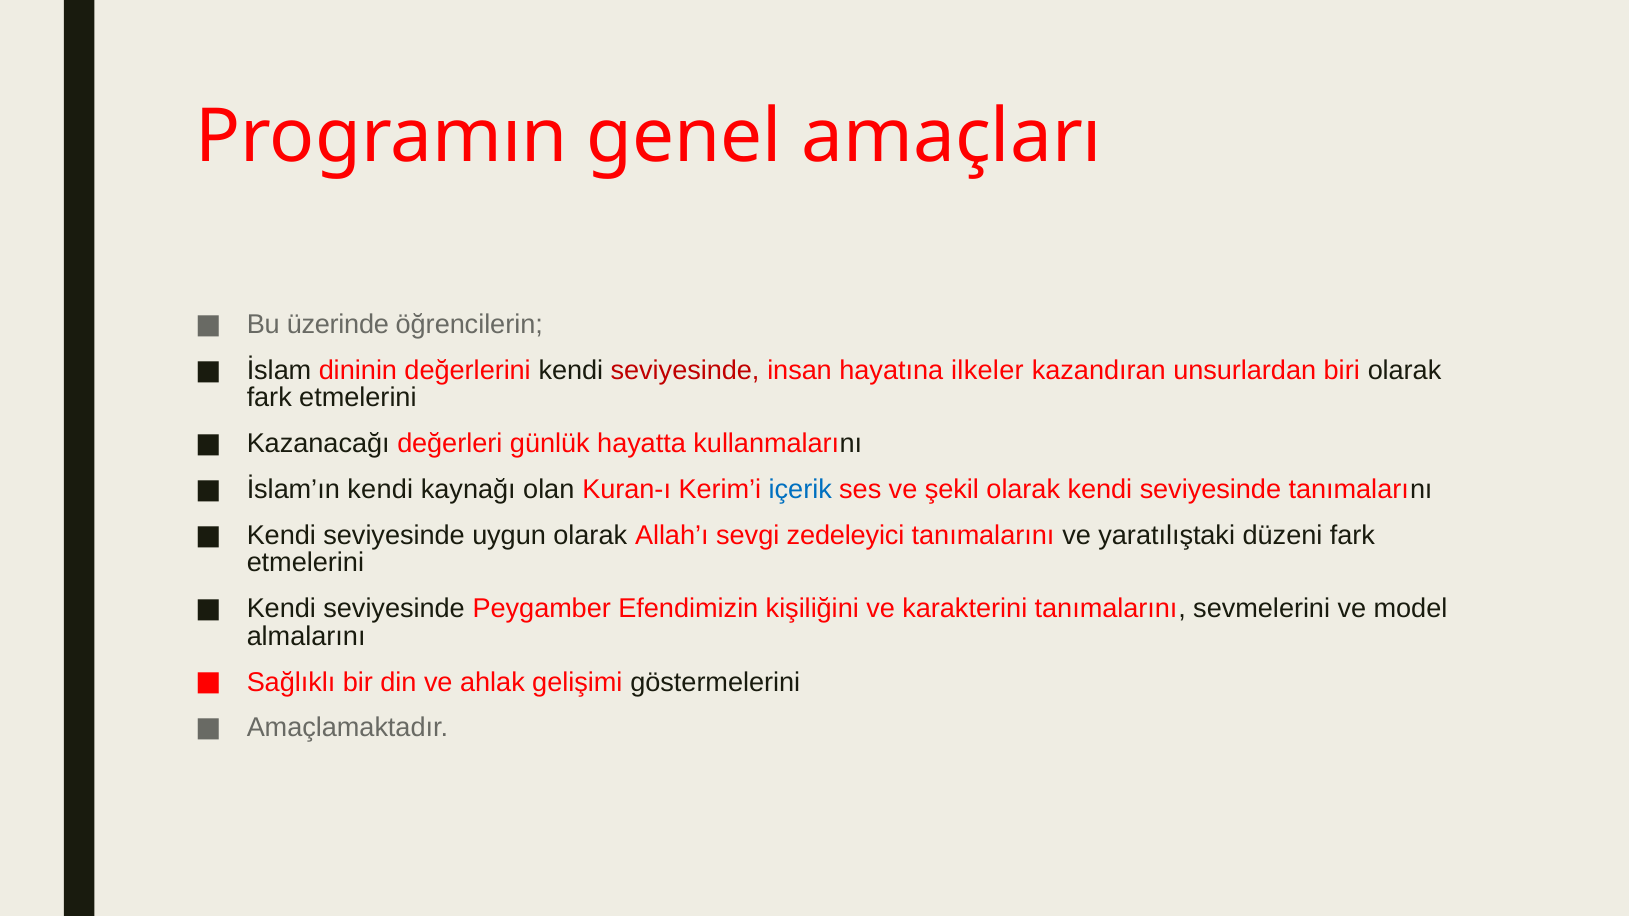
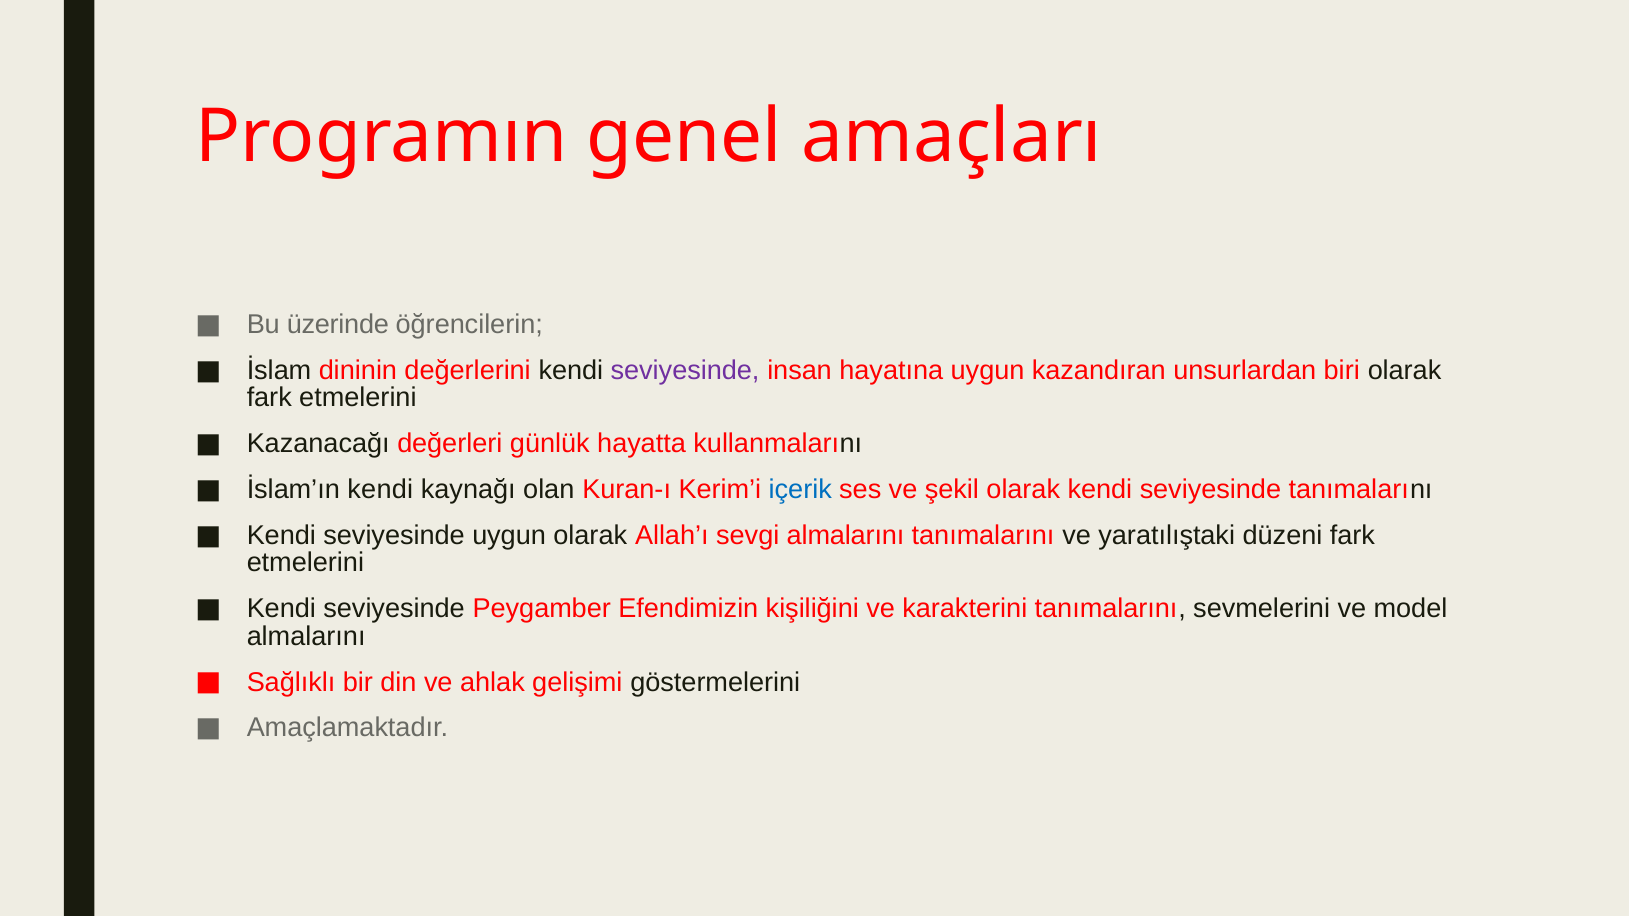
seviyesinde colour: red -> purple (685, 370)
hayatına ilkeler: ilkeler -> uygun (988, 370)
sevgi zedeleyici: zedeleyici -> almalarını (846, 536)
